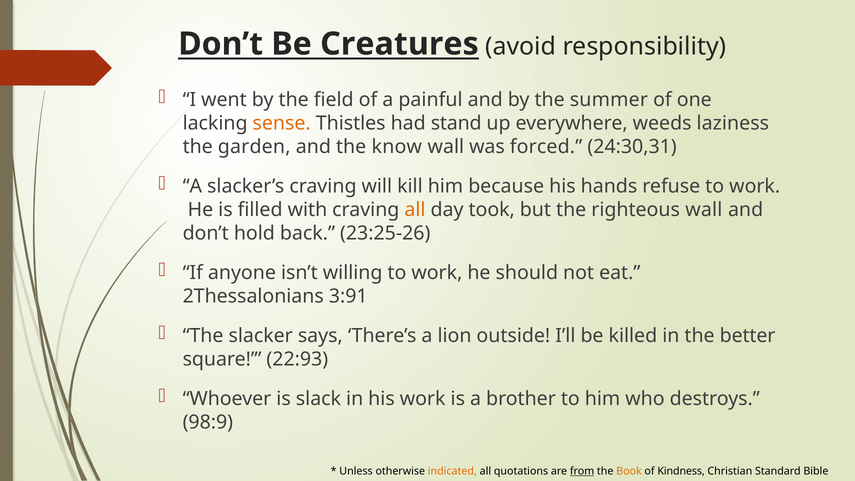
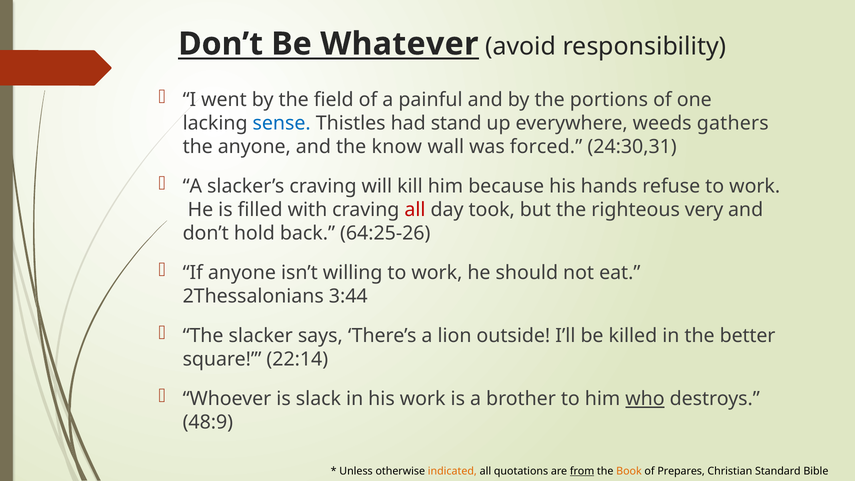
Creatures: Creatures -> Whatever (399, 44)
summer: summer -> portions (609, 100)
sense colour: orange -> blue (282, 123)
laziness: laziness -> gathers (733, 123)
the garden: garden -> anyone (254, 147)
all colour: orange -> red (415, 210)
righteous wall: wall -> very (704, 210)
23:25-26: 23:25-26 -> 64:25-26 (385, 233)
3:91: 3:91 -> 3:44 (348, 296)
22:93: 22:93 -> 22:14 (297, 359)
who underline: none -> present (645, 399)
98:9: 98:9 -> 48:9 (208, 422)
Kindness: Kindness -> Prepares (681, 471)
